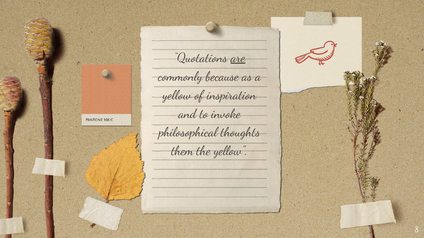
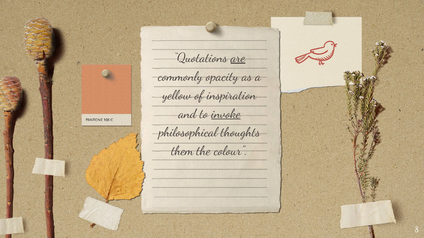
because: because -> opacity (222, 76)
invoke underline: none -> present (226, 114)
the yellow: yellow -> colour (231, 151)
